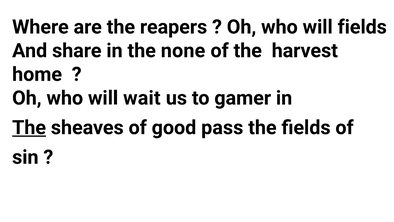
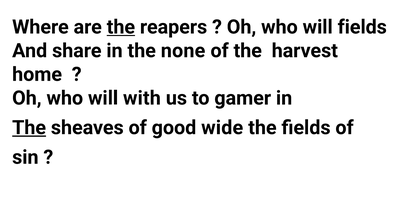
the underline: none -> present (121, 27)
wait: wait -> with (142, 98)
pass: pass -> wide (222, 127)
